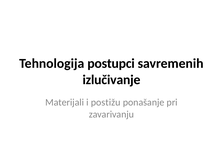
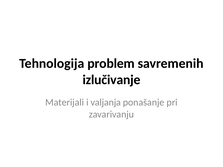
postupci: postupci -> problem (111, 64)
postižu: postižu -> valjanja (106, 103)
